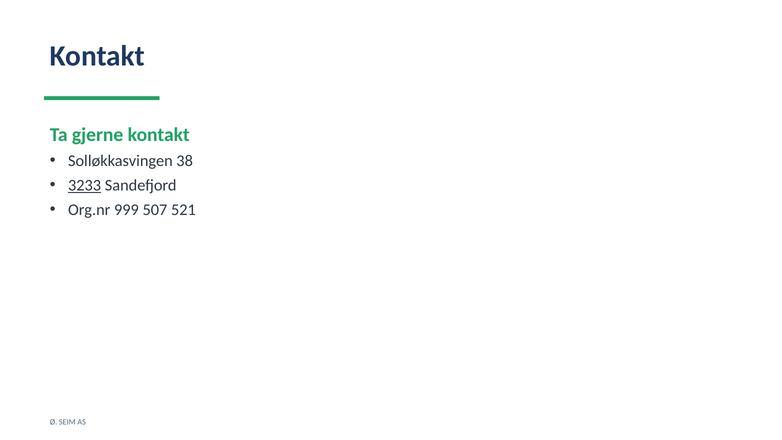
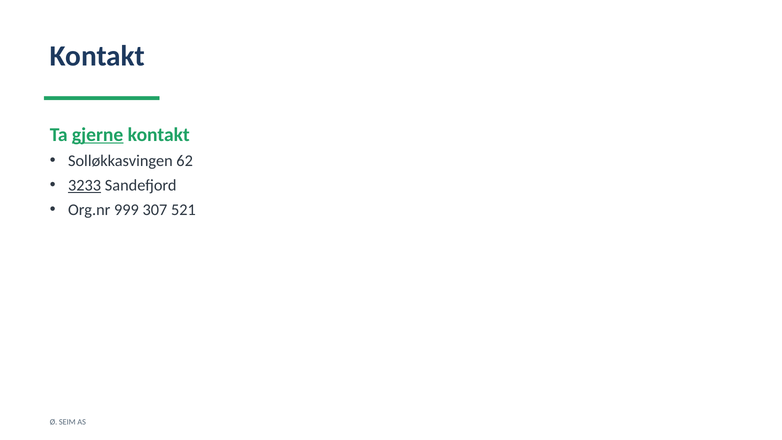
gjerne underline: none -> present (98, 135)
38: 38 -> 62 (185, 161)
507: 507 -> 307 (155, 210)
